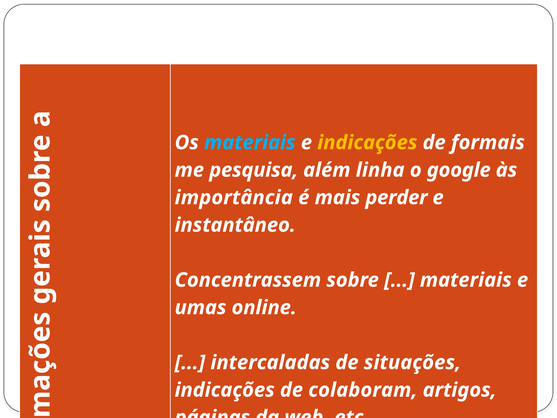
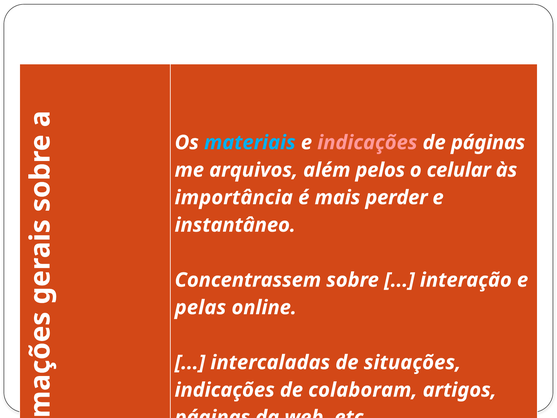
indicações colour: yellow -> pink (367, 143)
de formais: formais -> páginas (488, 143)
pesquisa: pesquisa -> arquivos (254, 170)
linha: linha -> pelos (380, 170)
google: google -> celular (459, 170)
materiais: materiais -> interação (466, 280)
umas: umas -> pelas (200, 307)
